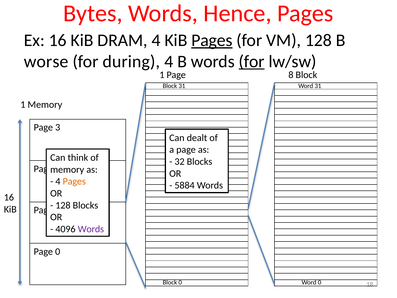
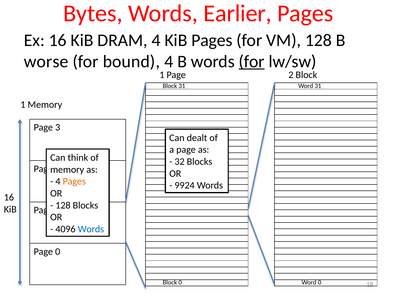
Hence: Hence -> Earlier (238, 13)
Pages underline: present -> none (212, 40)
during: during -> bound (131, 61)
1 Page 8: 8 -> 2 (291, 75)
5884: 5884 -> 9924 (185, 185)
Words colour: purple -> blue (91, 229)
